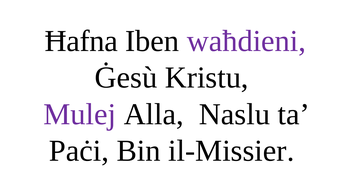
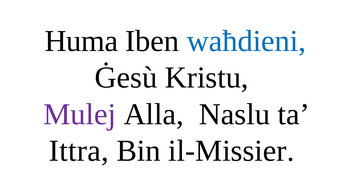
Ħafna: Ħafna -> Huma (81, 41)
waħdieni colour: purple -> blue (246, 41)
Paċi: Paċi -> Ittra (79, 151)
